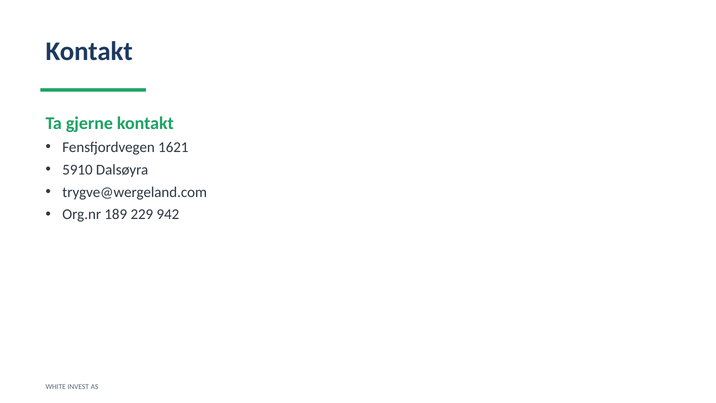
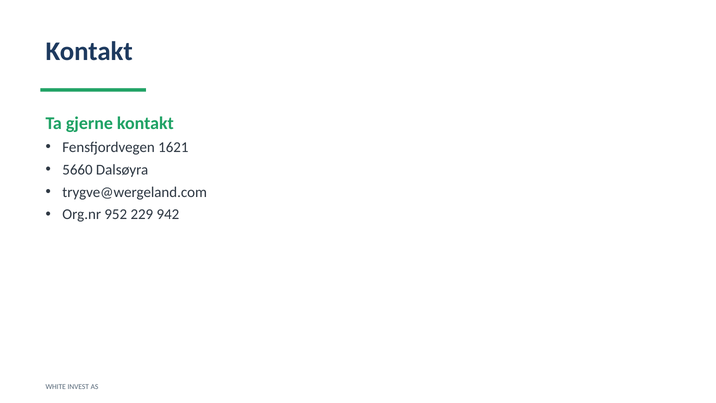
5910: 5910 -> 5660 (77, 170)
189: 189 -> 952 (116, 214)
